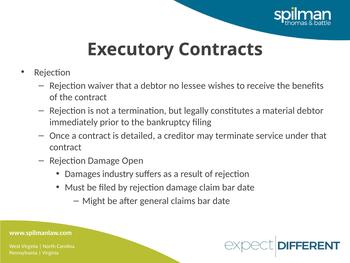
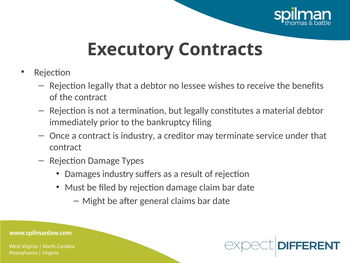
Rejection waiver: waiver -> legally (101, 86)
is detailed: detailed -> industry (138, 135)
Open: Open -> Types (133, 160)
